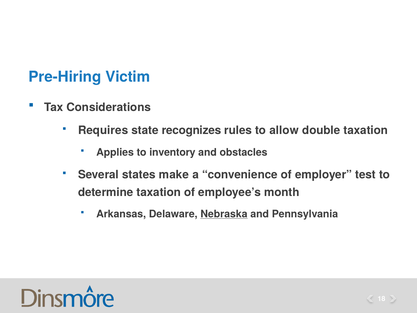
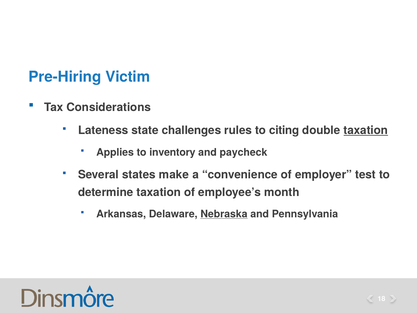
Requires: Requires -> Lateness (103, 130)
recognizes: recognizes -> challenges (191, 130)
allow: allow -> citing (284, 130)
taxation underline: none -> present (366, 130)
obstacles: obstacles -> paycheck (243, 152)
